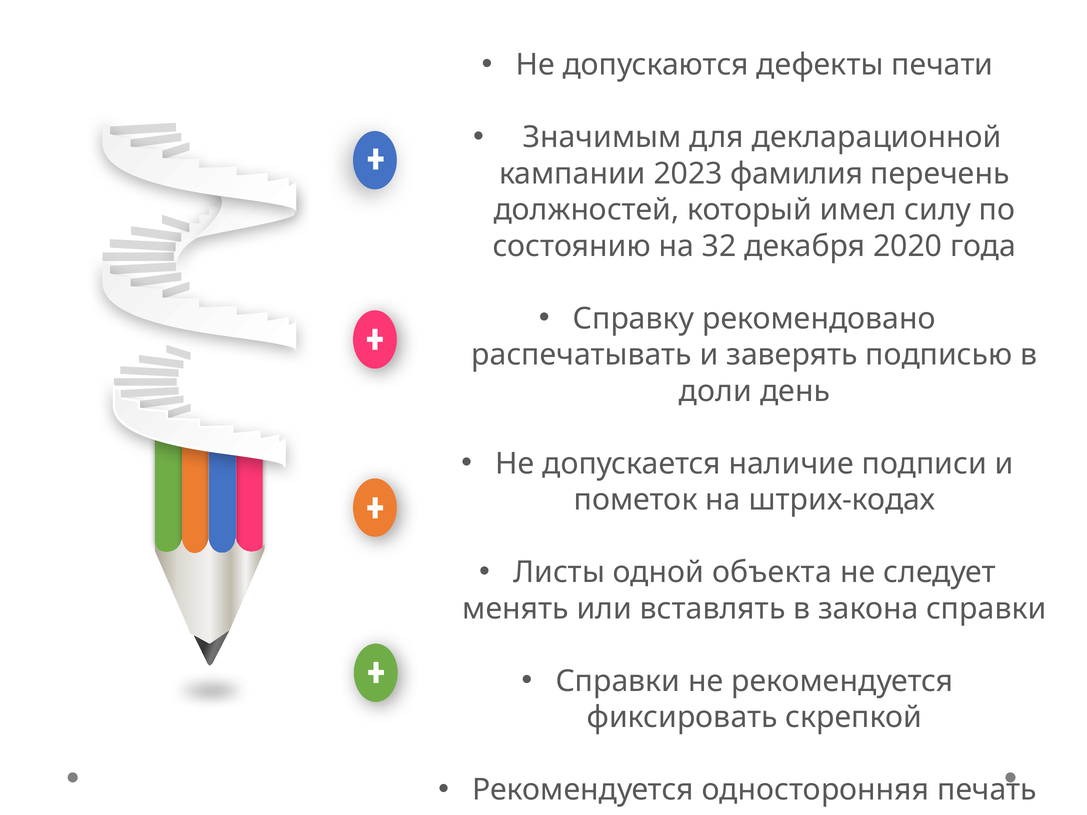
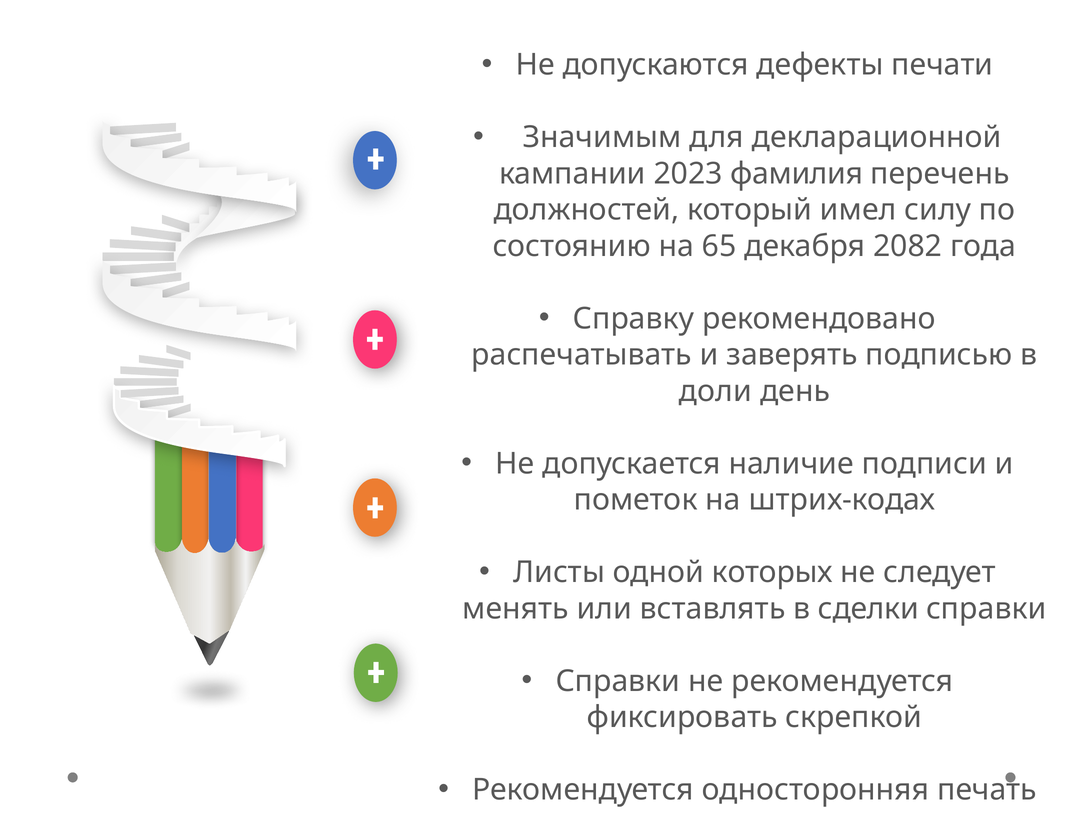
32: 32 -> 65 (719, 246)
2020: 2020 -> 2082 (908, 246)
объекта: объекта -> которых (772, 573)
закона: закона -> сделки (868, 609)
